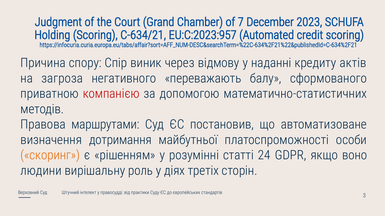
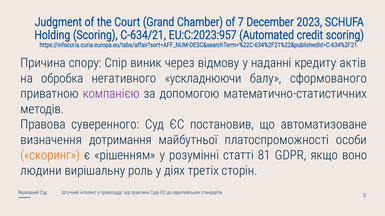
загроза: загроза -> обробка (62, 79)
переважають: переважають -> ускладнюючи (203, 79)
компанією colour: red -> purple (111, 94)
маршрутами: маршрутами -> суверенного (105, 125)
24: 24 -> 81 (264, 156)
